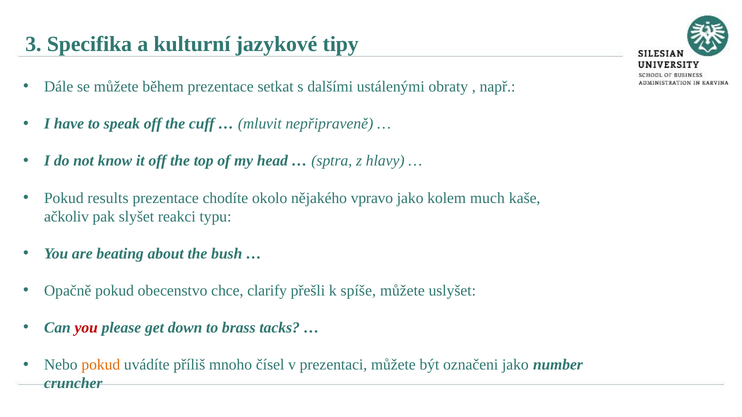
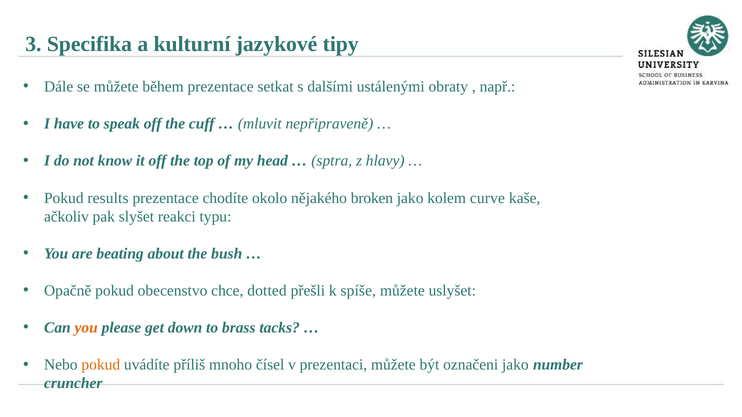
vpravo: vpravo -> broken (372, 198)
much: much -> curve (487, 198)
clarify: clarify -> dotted (267, 291)
you colour: red -> orange (86, 328)
